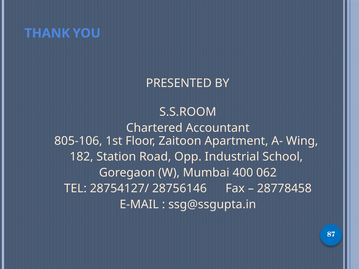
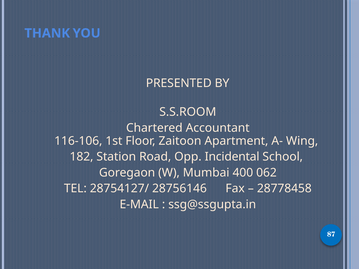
805-106: 805-106 -> 116-106 (78, 141)
Industrial: Industrial -> Incidental (232, 157)
